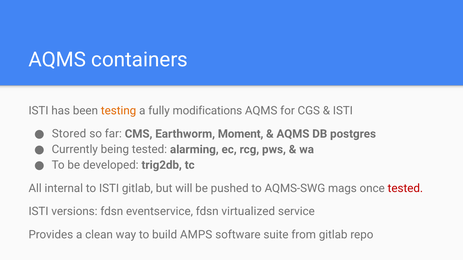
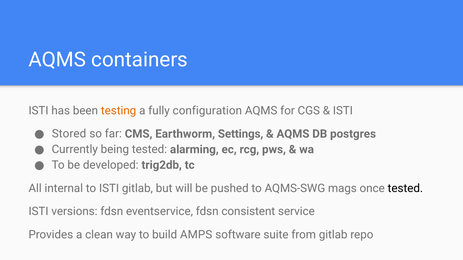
modifications: modifications -> configuration (207, 111)
Moment: Moment -> Settings (241, 134)
tested colour: red -> black (405, 189)
virtualized: virtualized -> consistent (248, 212)
